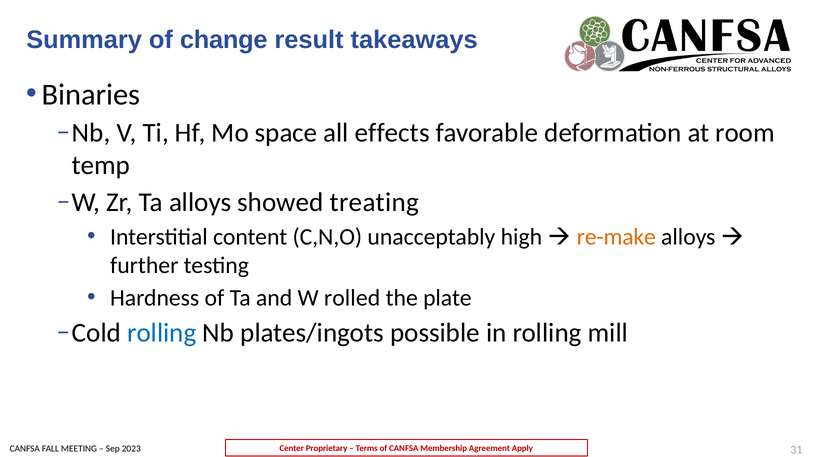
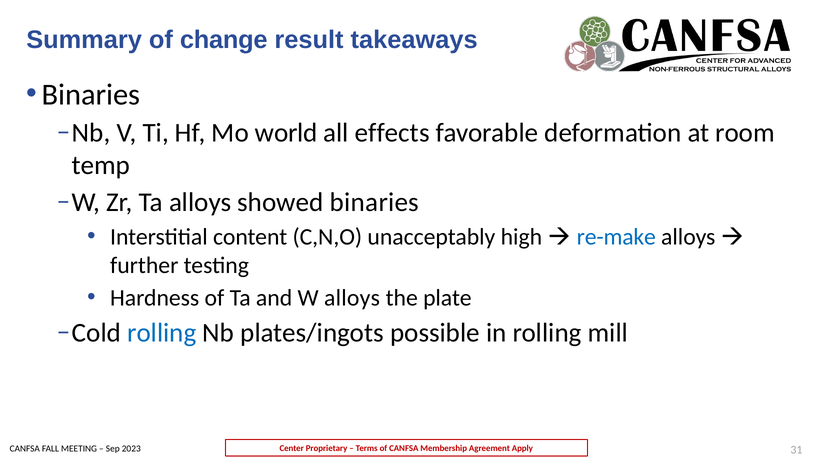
space: space -> world (286, 133)
showed treating: treating -> binaries (374, 202)
re-make colour: orange -> blue (616, 237)
W rolled: rolled -> alloys (352, 298)
